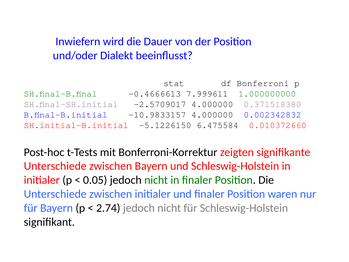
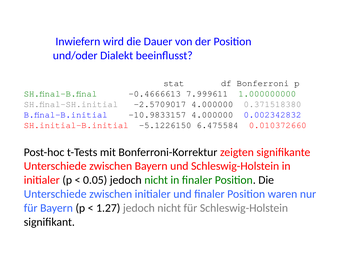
2.74: 2.74 -> 1.27 (108, 208)
